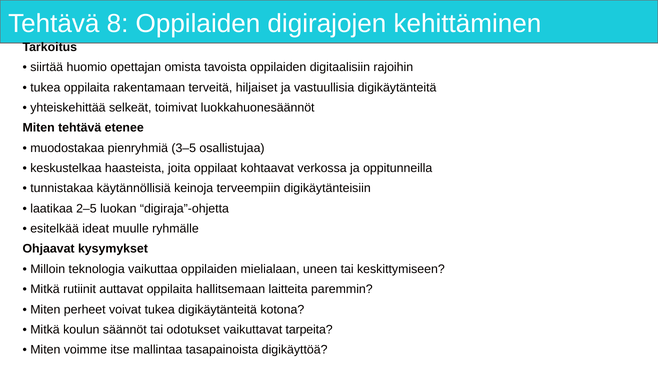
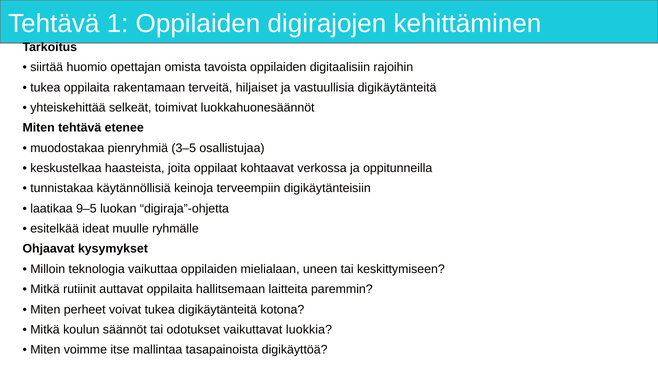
8: 8 -> 1 (118, 24)
2–5: 2–5 -> 9–5 (86, 209)
tarpeita: tarpeita -> luokkia (309, 330)
